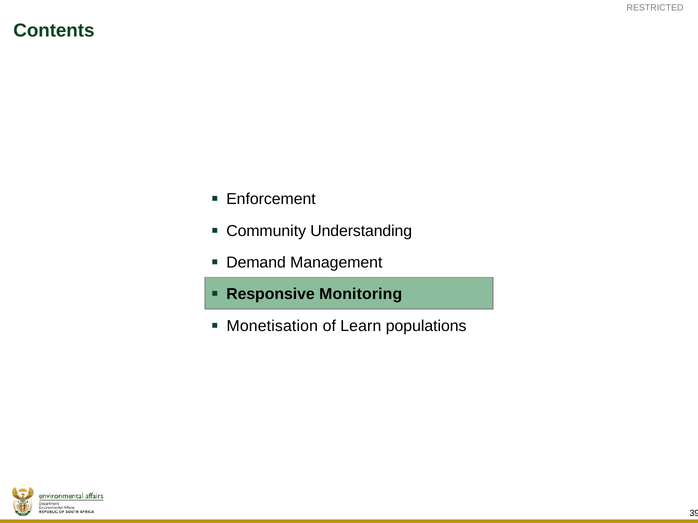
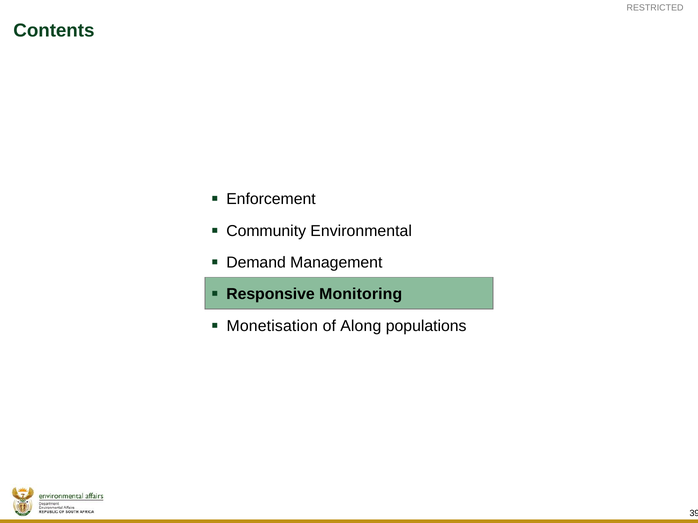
Understanding: Understanding -> Environmental (361, 231)
Learn: Learn -> Along (361, 326)
